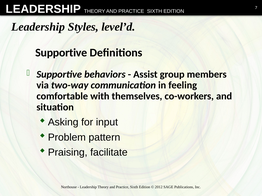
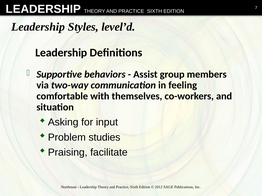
Supportive: Supportive -> Leadership (61, 53)
pattern: pattern -> studies (104, 138)
